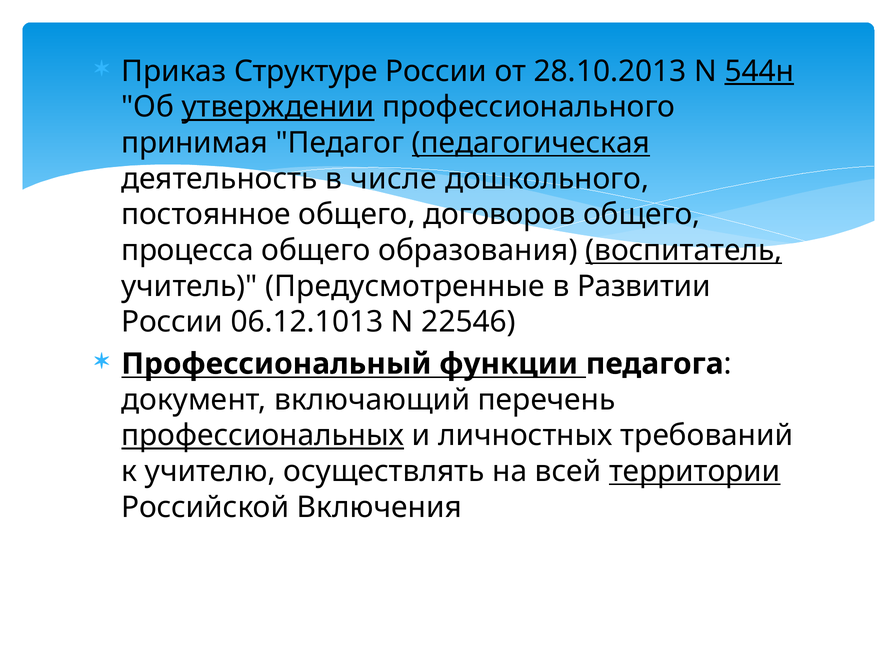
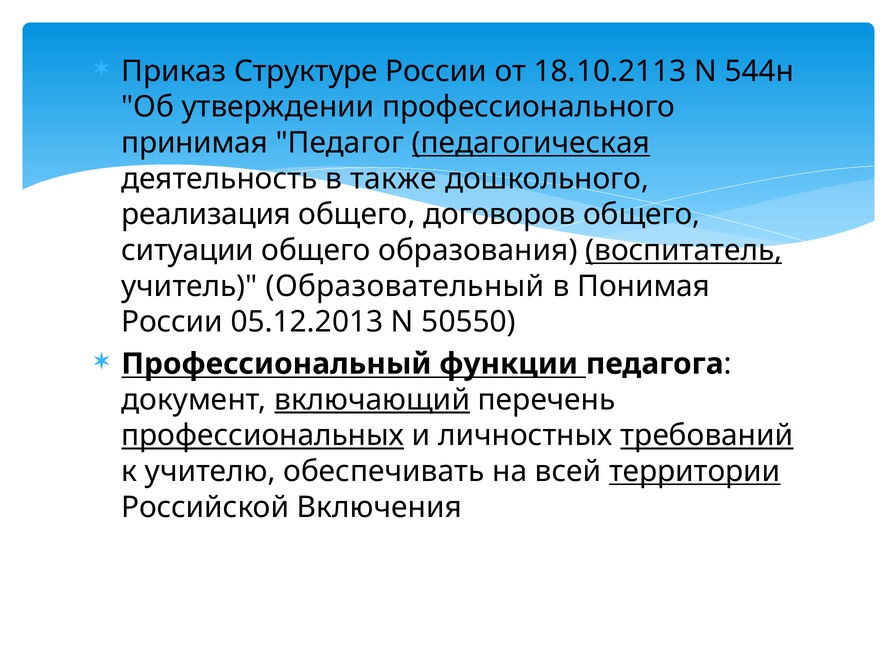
28.10.2013: 28.10.2013 -> 18.10.2113 (610, 71)
544н underline: present -> none (759, 71)
утверждении underline: present -> none (278, 107)
числе: числе -> также (393, 179)
постоянное: постоянное -> реализация (206, 215)
процесса: процесса -> ситуации (188, 250)
Предусмотренные: Предусмотренные -> Образовательный (405, 286)
Развитии: Развитии -> Понимая (644, 286)
06.12.1013: 06.12.1013 -> 05.12.2013 (307, 322)
22546: 22546 -> 50550 (469, 322)
включающий underline: none -> present (372, 400)
требований underline: none -> present (707, 436)
осуществлять: осуществлять -> обеспечивать (384, 471)
